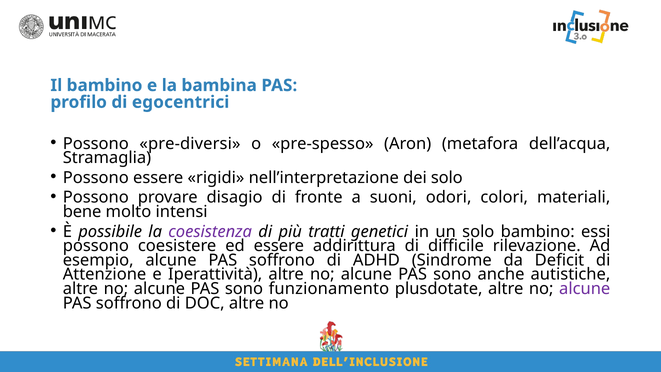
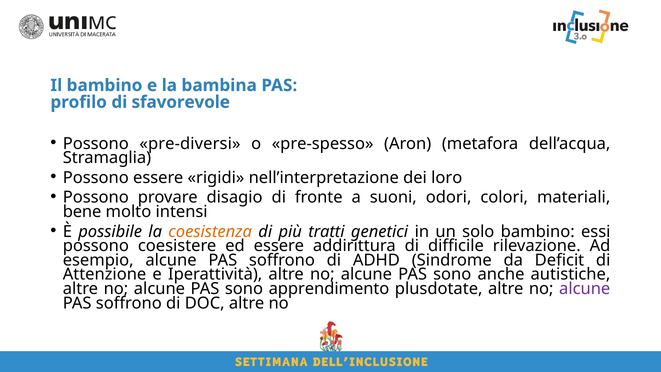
egocentrici: egocentrici -> sfavorevole (181, 102)
dei solo: solo -> loro (447, 178)
coesistenza colour: purple -> orange (210, 232)
funzionamento: funzionamento -> apprendimento (329, 289)
